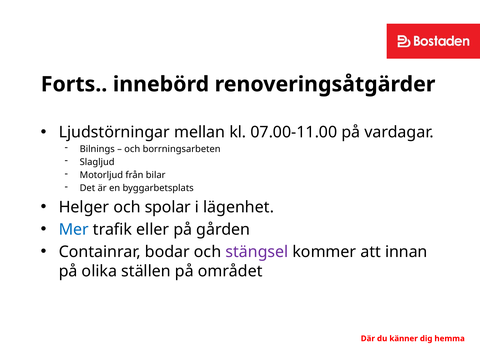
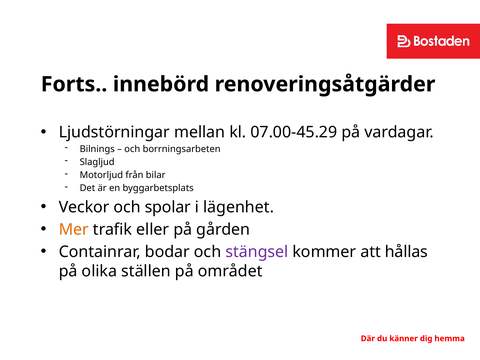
07.00-11.00: 07.00-11.00 -> 07.00-45.29 (294, 132)
Helger: Helger -> Veckor (84, 207)
Mer colour: blue -> orange (74, 229)
innan: innan -> hållas (406, 252)
